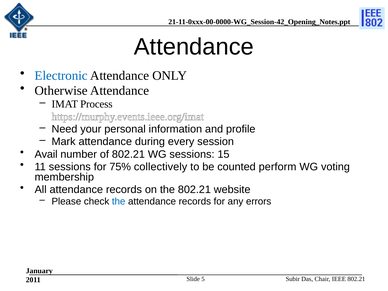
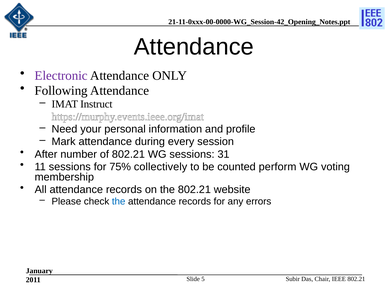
Electronic colour: blue -> purple (61, 76)
Otherwise: Otherwise -> Following (61, 91)
Process: Process -> Instruct (96, 104)
Avail: Avail -> After (46, 154)
15: 15 -> 31 (224, 154)
